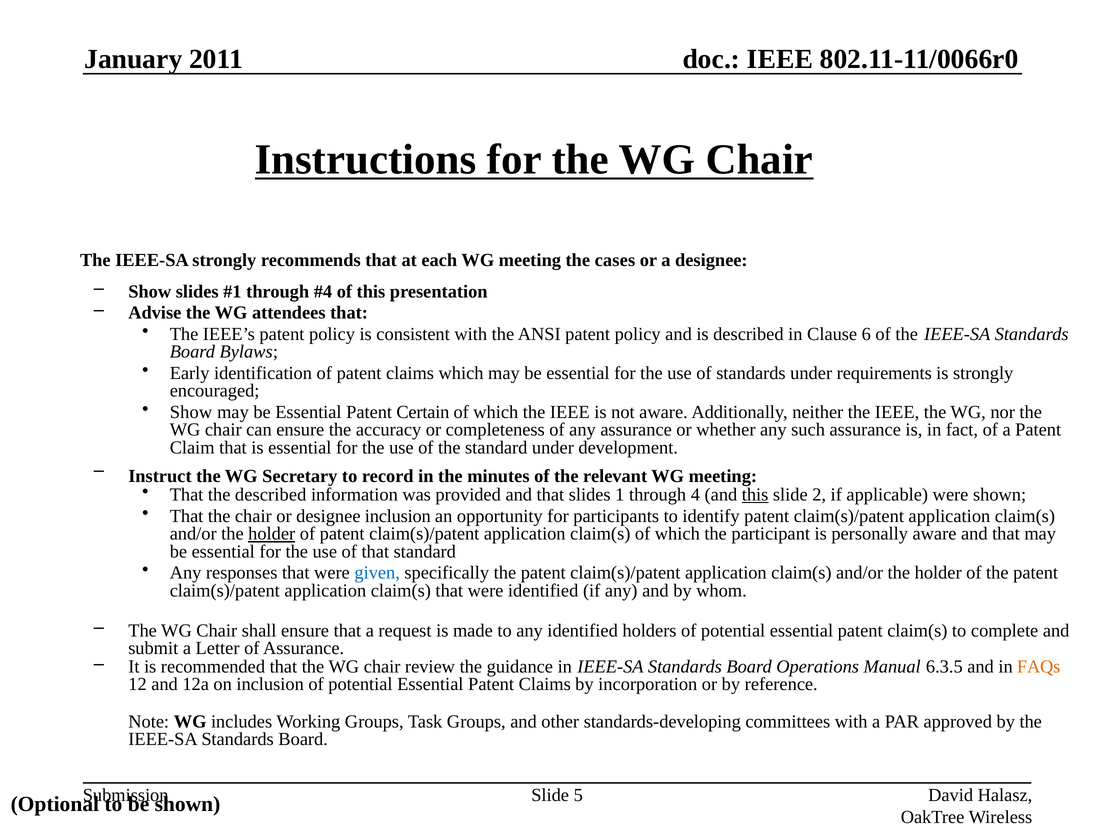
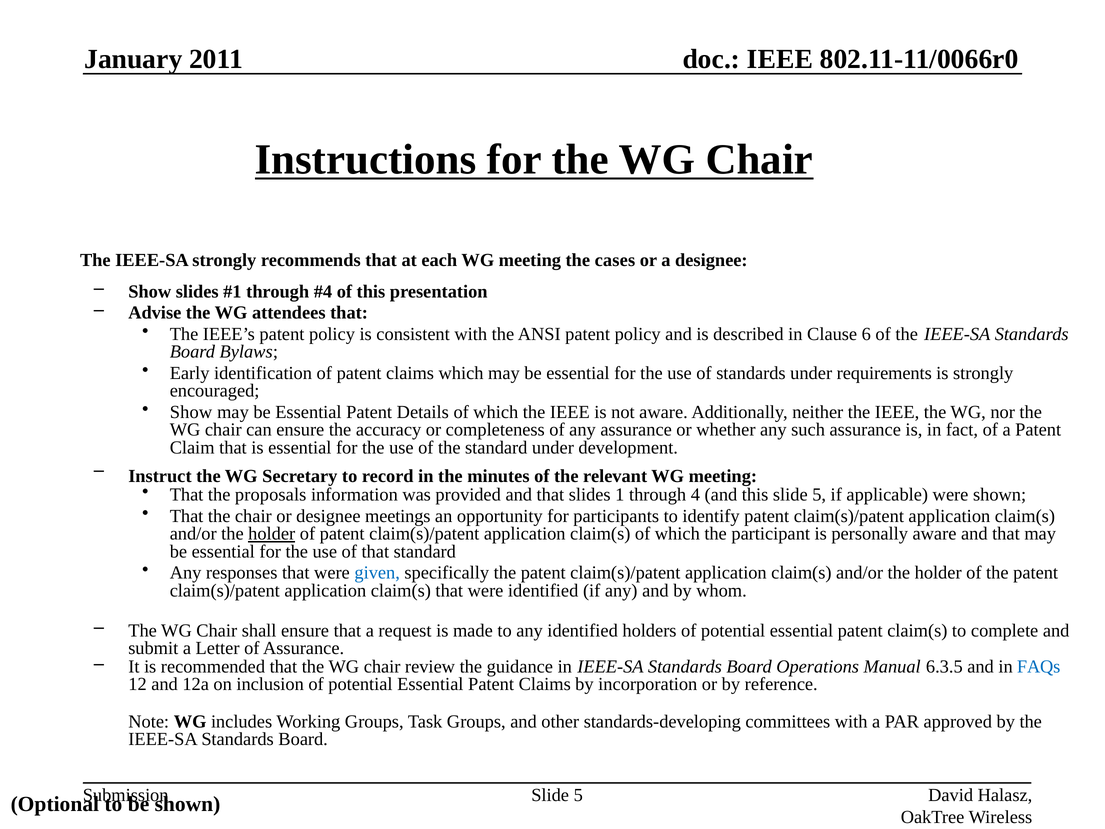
Certain: Certain -> Details (423, 412)
the described: described -> proposals (271, 495)
this underline: present -> none (755, 495)
2: 2 -> 5 (819, 495)
designee inclusion: inclusion -> meetings (398, 516)
FAQs colour: orange -> blue (1039, 666)
